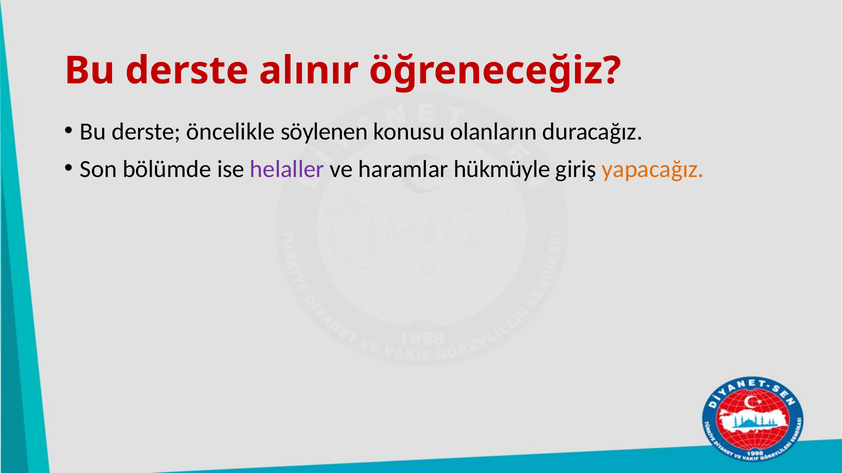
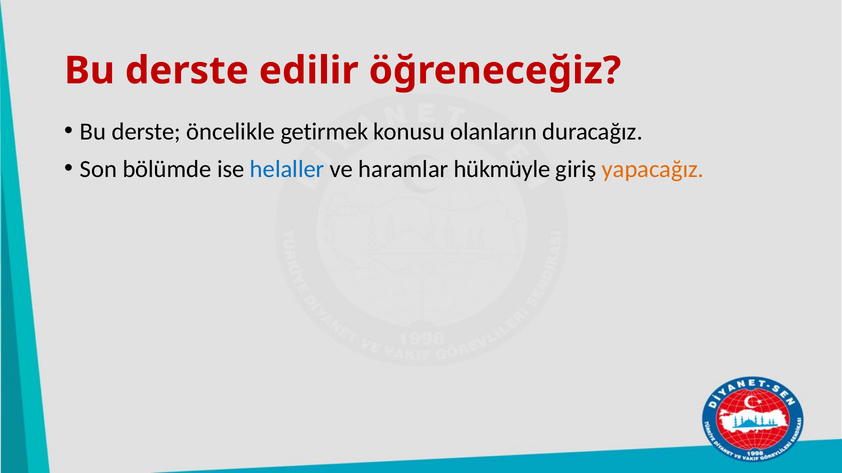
alınır: alınır -> edilir (309, 71)
söylenen: söylenen -> getirmek (324, 132)
helaller colour: purple -> blue (287, 169)
